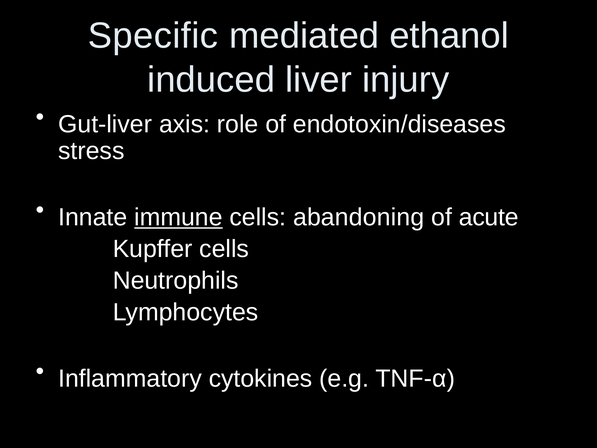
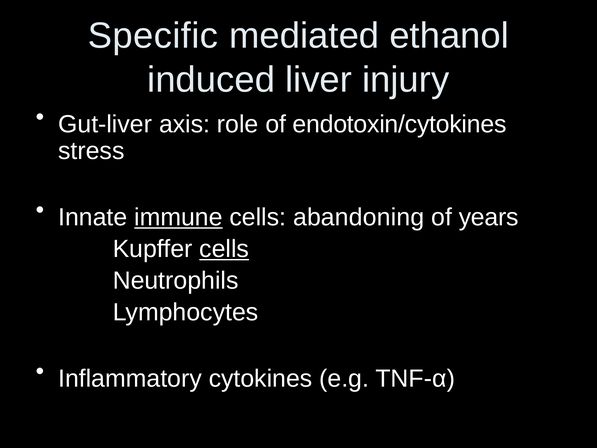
endotoxin/diseases: endotoxin/diseases -> endotoxin/cytokines (400, 124)
acute: acute -> years (489, 217)
cells underline: none -> present (224, 249)
